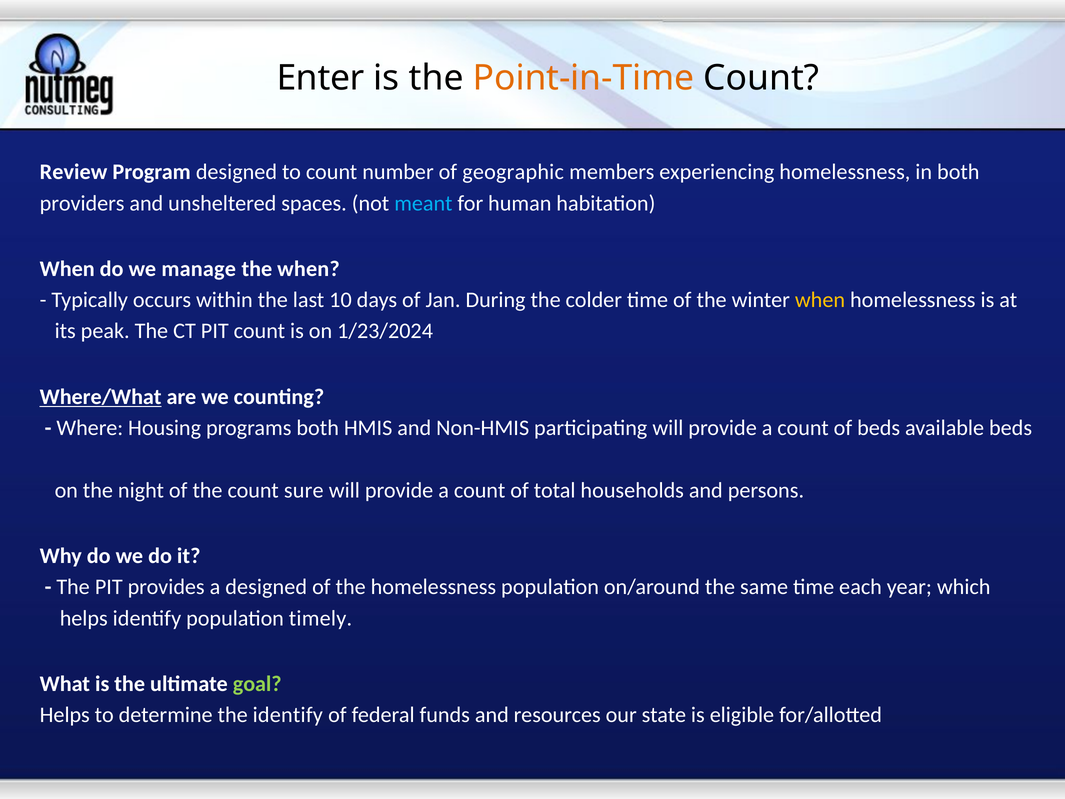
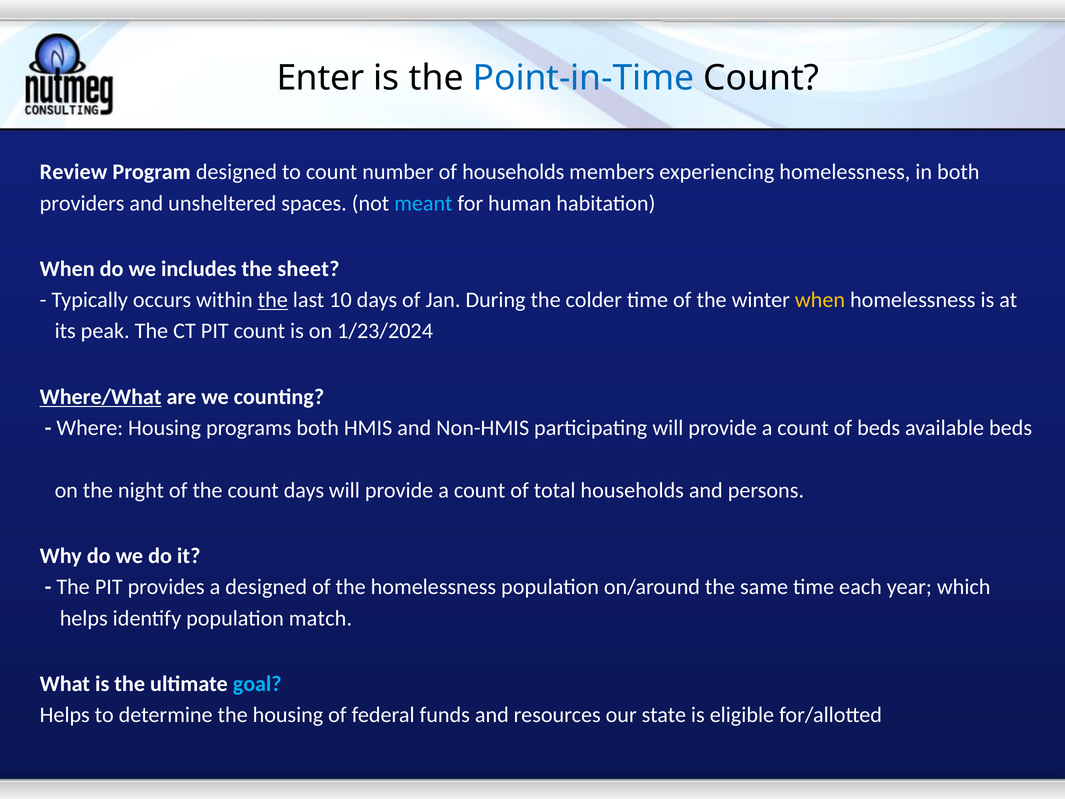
Point-in-Time colour: orange -> blue (584, 78)
of geographic: geographic -> households (513, 172)
manage: manage -> includes (199, 269)
the when: when -> sheet (308, 269)
the underline: none -> present (273, 300)
count sure: sure -> days (304, 490)
timely: timely -> match (320, 618)
goal colour: light green -> light blue (257, 684)
the identify: identify -> housing (288, 715)
